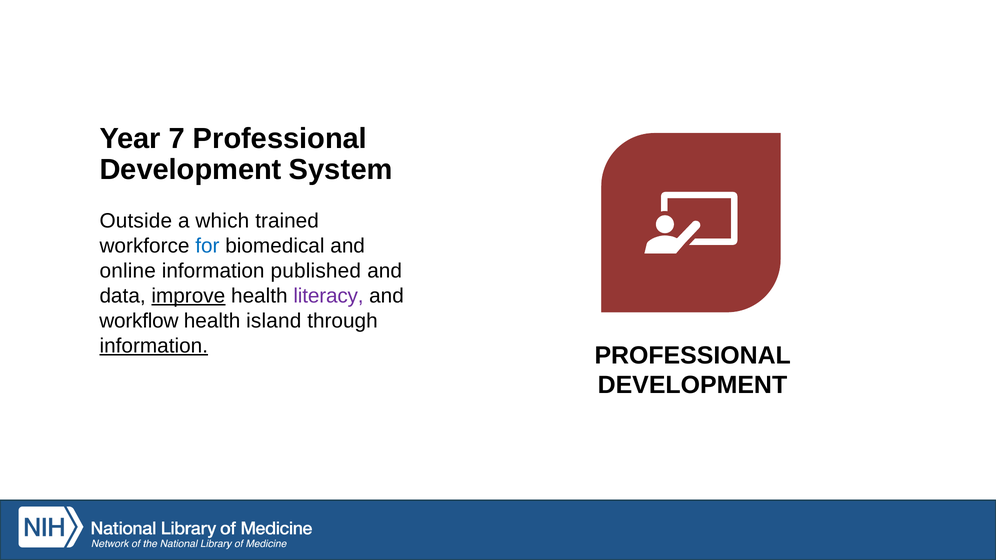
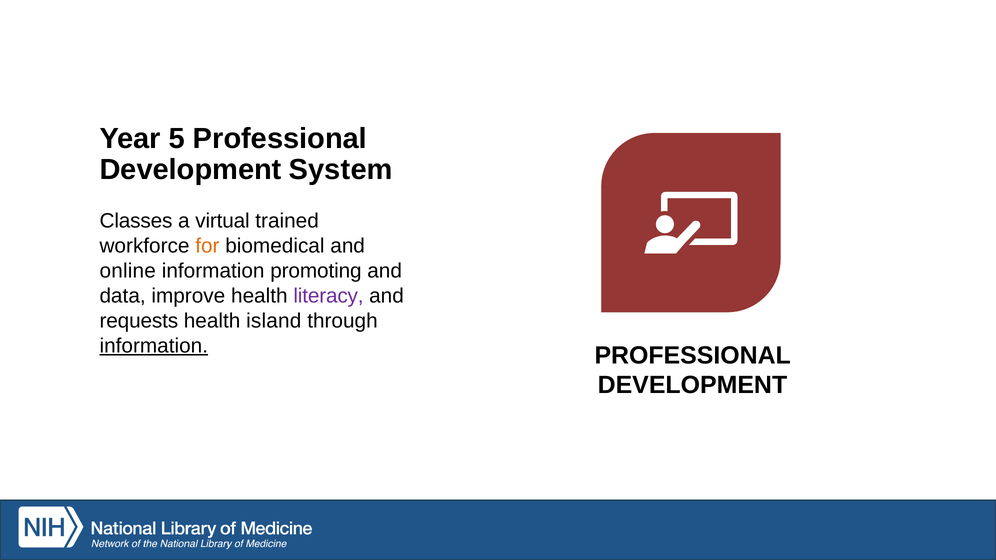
7: 7 -> 5 (177, 139)
Outside: Outside -> Classes (136, 221)
which: which -> virtual (223, 221)
for colour: blue -> orange (207, 246)
published: published -> promoting (316, 271)
improve underline: present -> none (188, 296)
workflow: workflow -> requests (139, 321)
